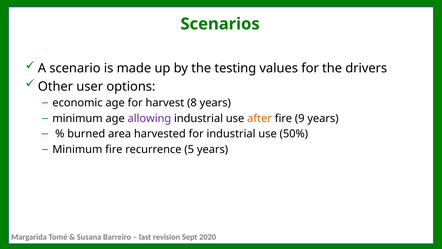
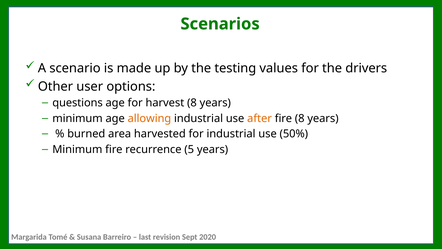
economic: economic -> questions (78, 103)
allowing colour: purple -> orange (149, 118)
fire 9: 9 -> 8 (300, 118)
